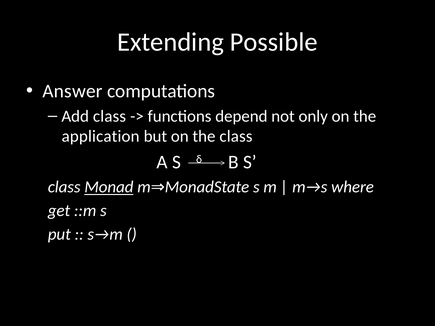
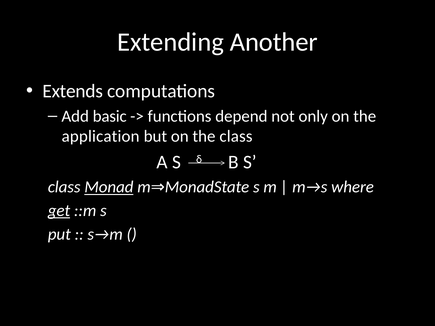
Possible: Possible -> Another (274, 42)
Answer: Answer -> Extends (73, 91)
Add class: class -> basic (110, 116)
get underline: none -> present (59, 211)
